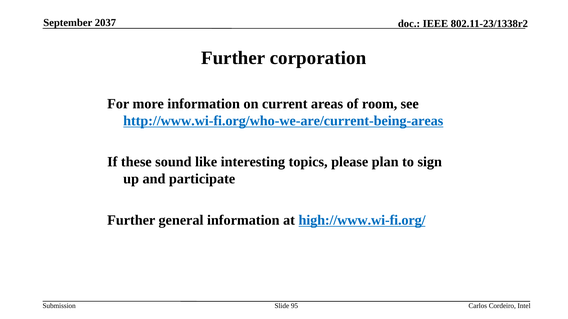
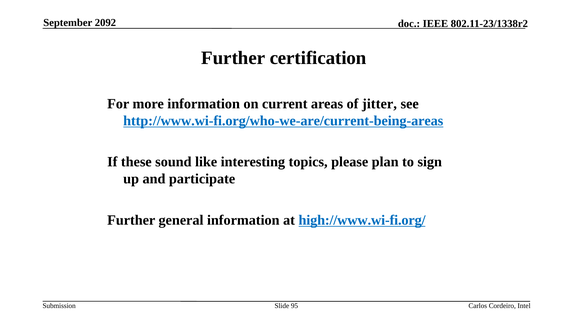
2037: 2037 -> 2092 (105, 23)
corporation: corporation -> certification (318, 58)
room: room -> jitter (379, 104)
